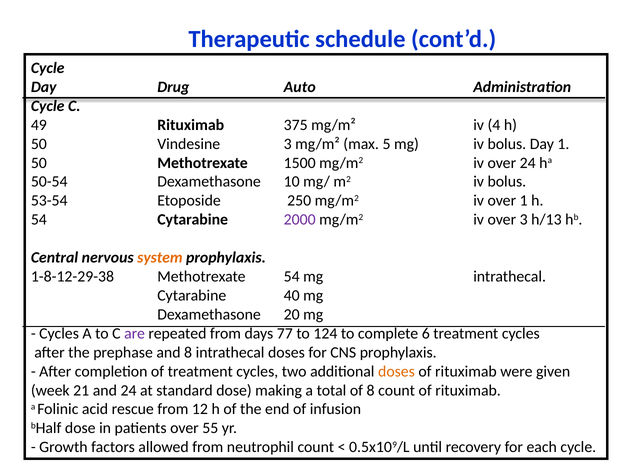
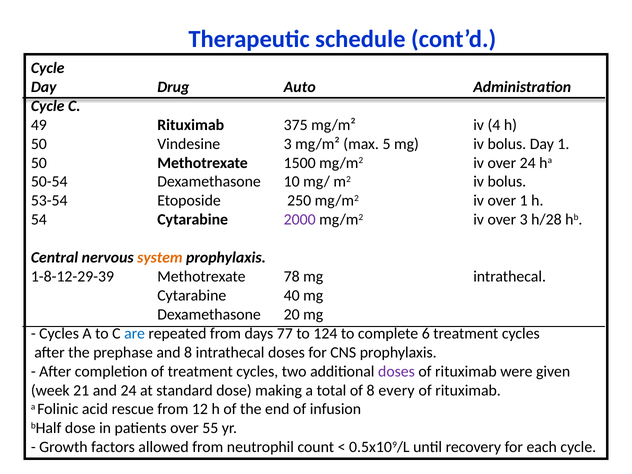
h/13: h/13 -> h/28 (546, 220)
1-8-12-29-38: 1-8-12-29-38 -> 1-8-12-29-39 (72, 277)
Methotrexate 54: 54 -> 78 (292, 277)
are colour: purple -> blue (135, 333)
doses colour: orange -> purple (396, 371)
8 count: count -> every (397, 390)
